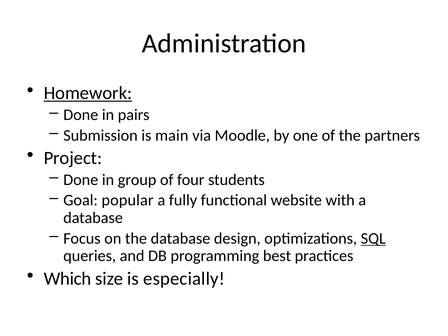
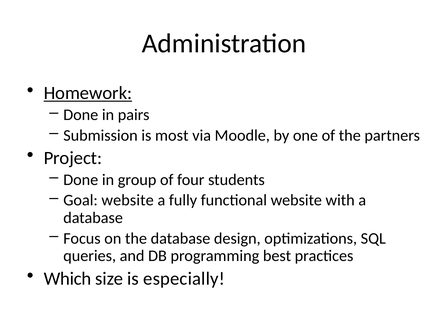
main: main -> most (172, 135)
Goal popular: popular -> website (128, 200)
SQL underline: present -> none (373, 238)
